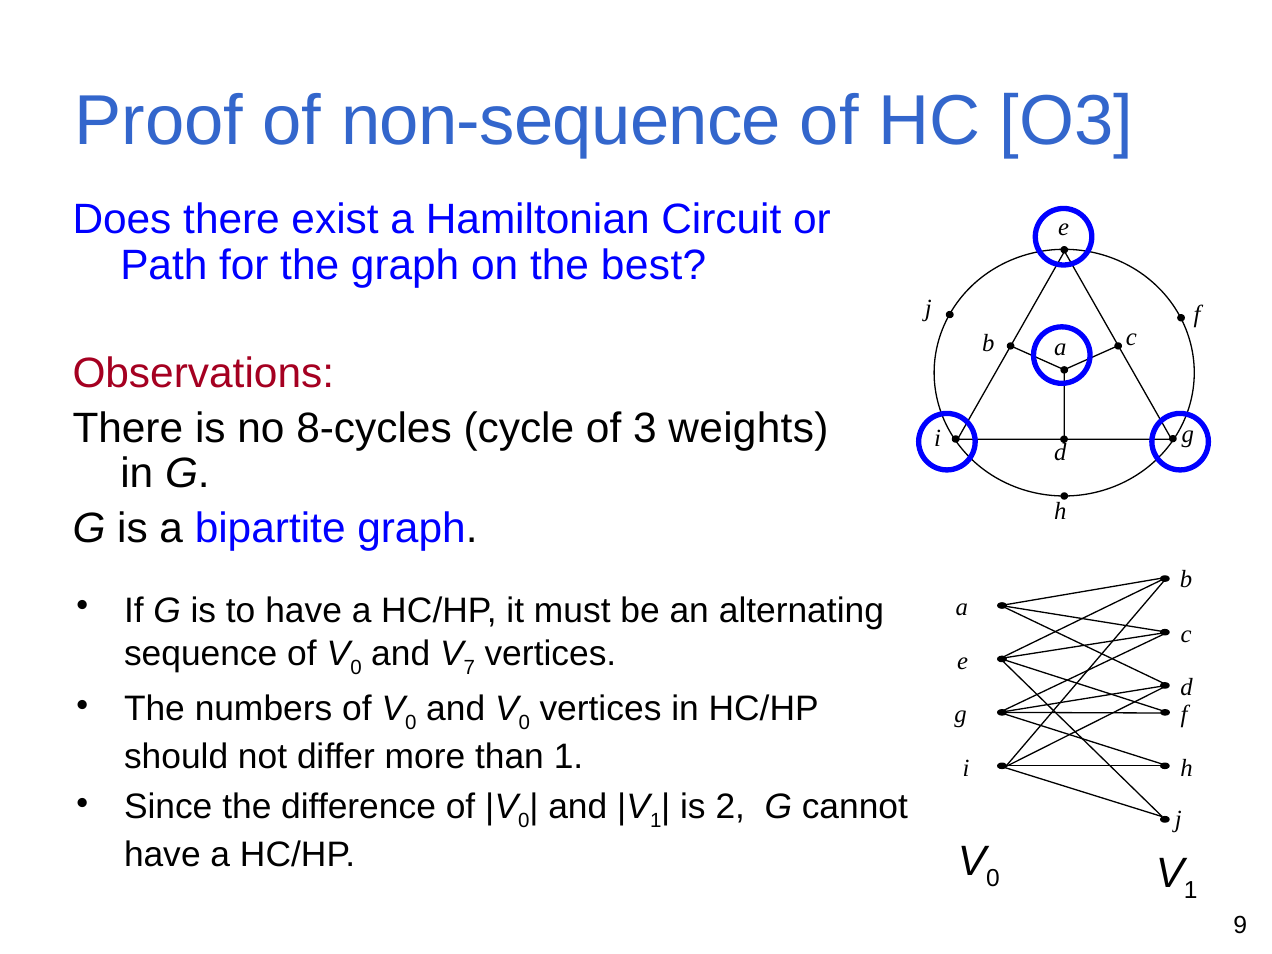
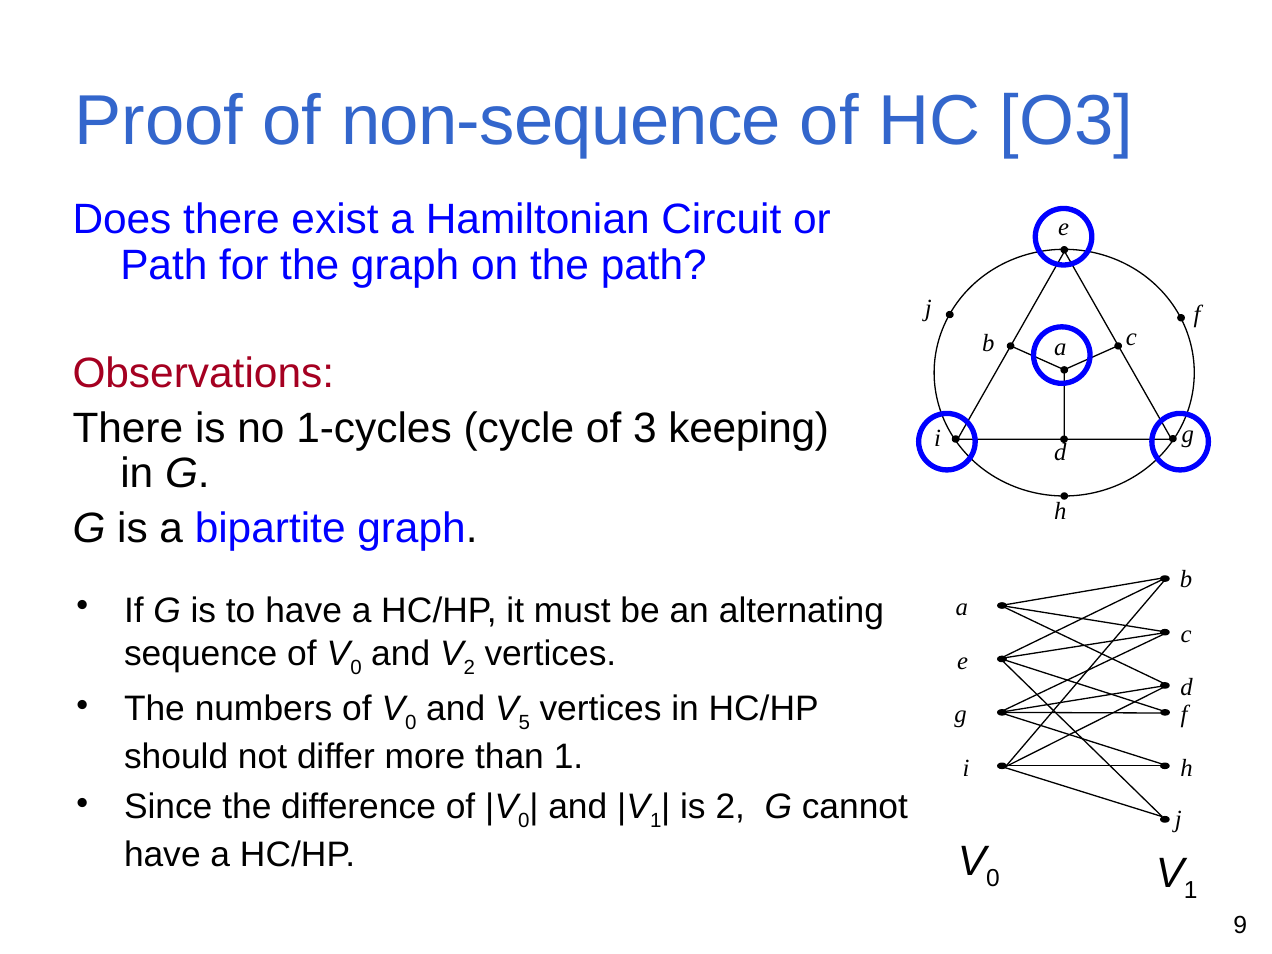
the best: best -> path (654, 265)
8-cycles: 8-cycles -> 1-cycles (374, 428)
weights: weights -> keeping (749, 428)
7: 7 -> 2 (469, 667)
0: 0 -> 5 (524, 723)
